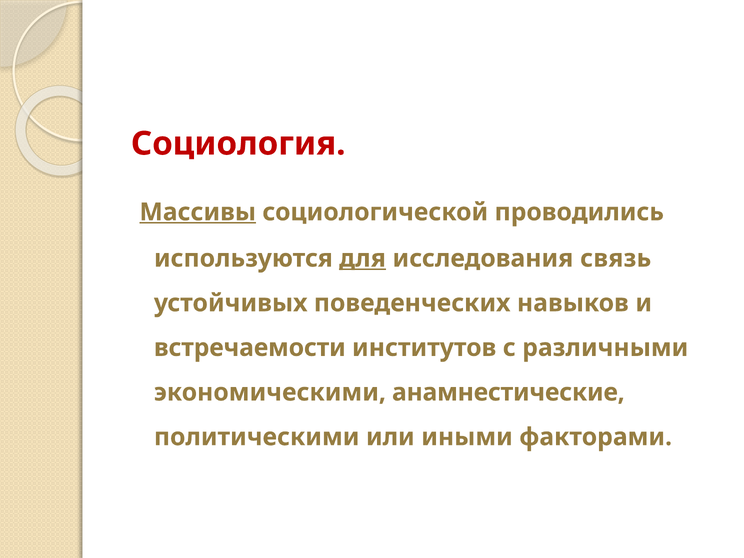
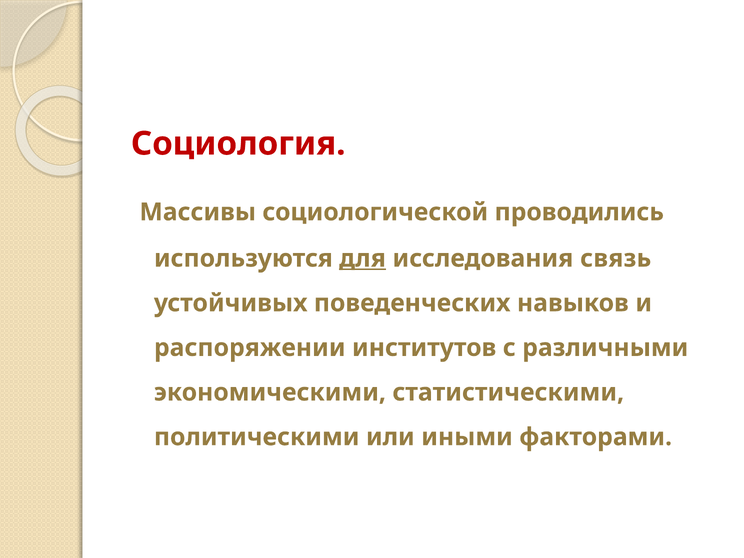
Массивы underline: present -> none (198, 212)
встречаемости: встречаемости -> распоряжении (250, 348)
анамнестические: анамнестические -> статистическими (508, 392)
